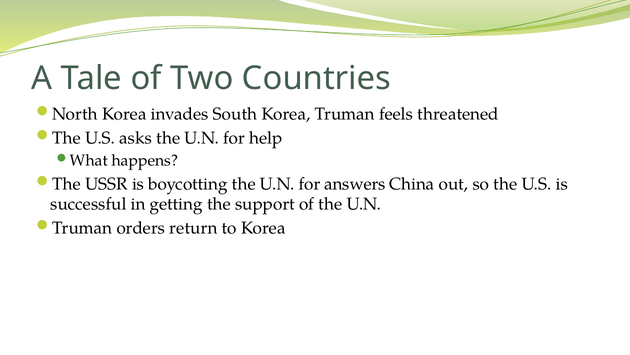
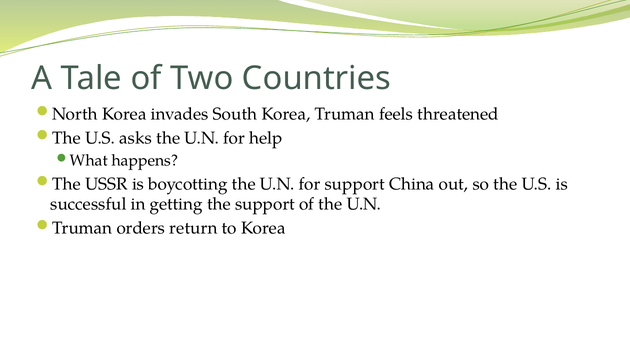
for answers: answers -> support (355, 184)
